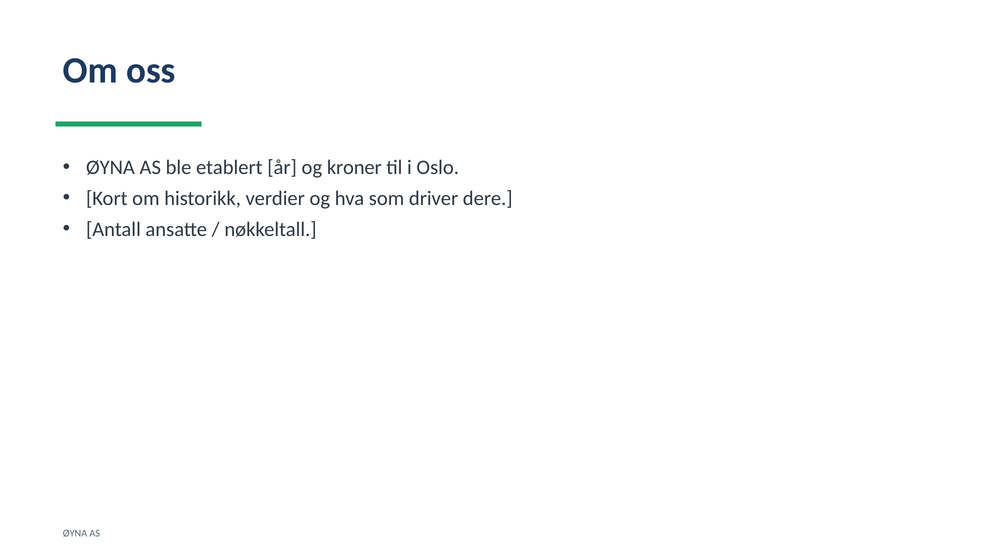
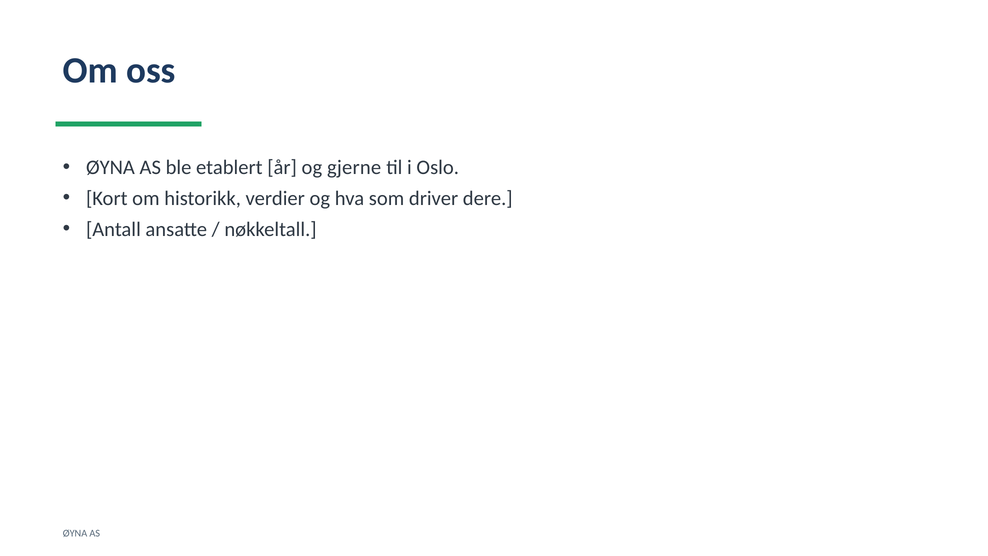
kroner: kroner -> gjerne (354, 167)
